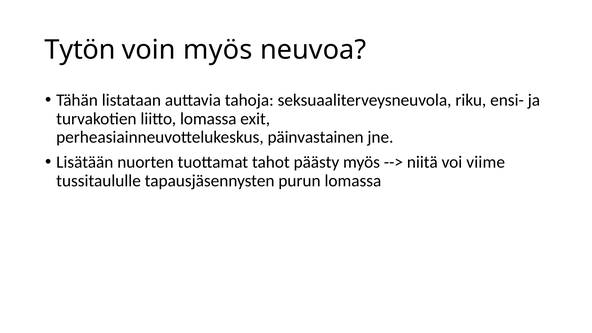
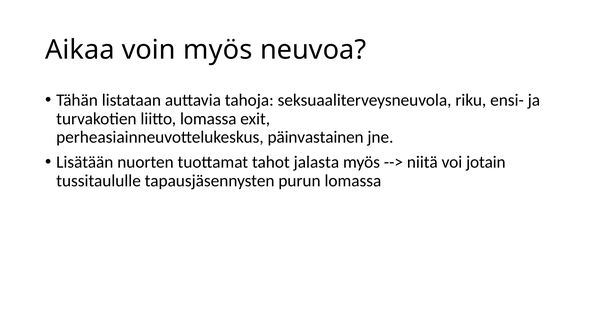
Tytön: Tytön -> Aikaa (80, 50)
päästy: päästy -> jalasta (316, 162)
viime: viime -> jotain (486, 162)
